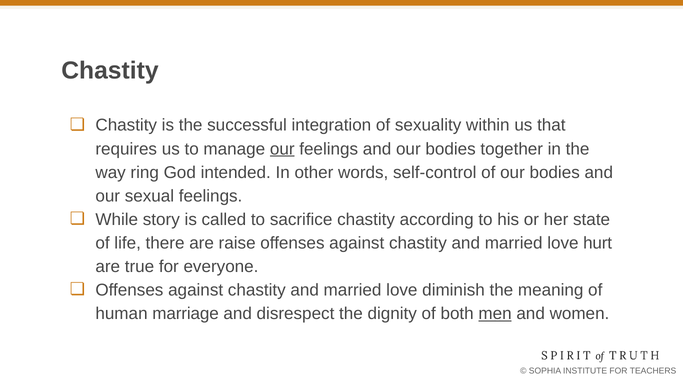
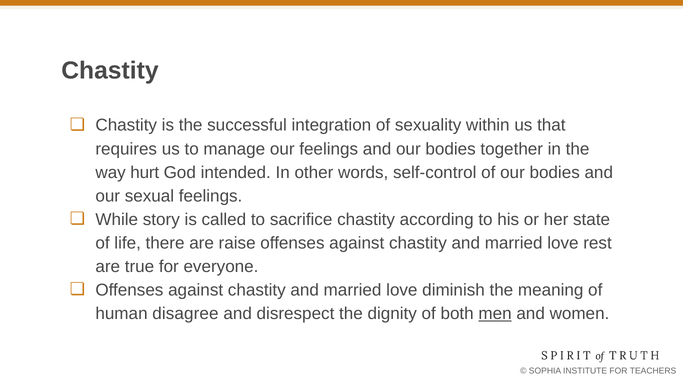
our underline: present -> none (282, 149)
ring: ring -> hurt (145, 173)
hurt: hurt -> rest (598, 243)
marriage: marriage -> disagree (185, 314)
